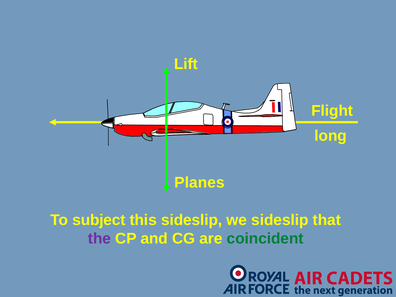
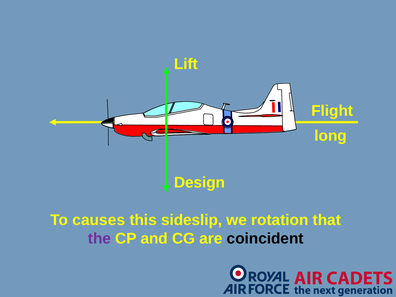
Planes: Planes -> Design (200, 183)
subject: subject -> causes (99, 220)
we sideslip: sideslip -> rotation (280, 220)
coincident colour: green -> black (265, 238)
